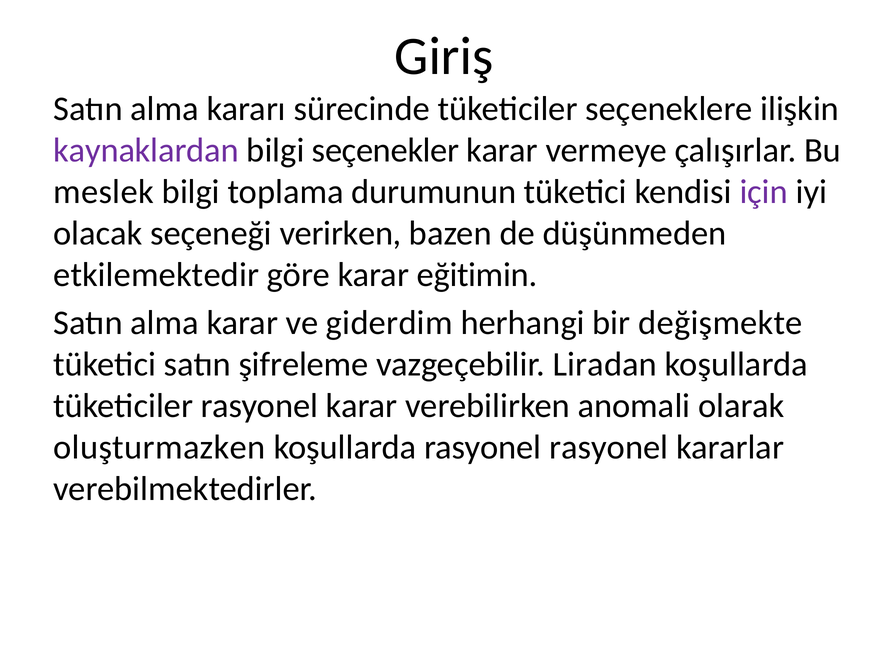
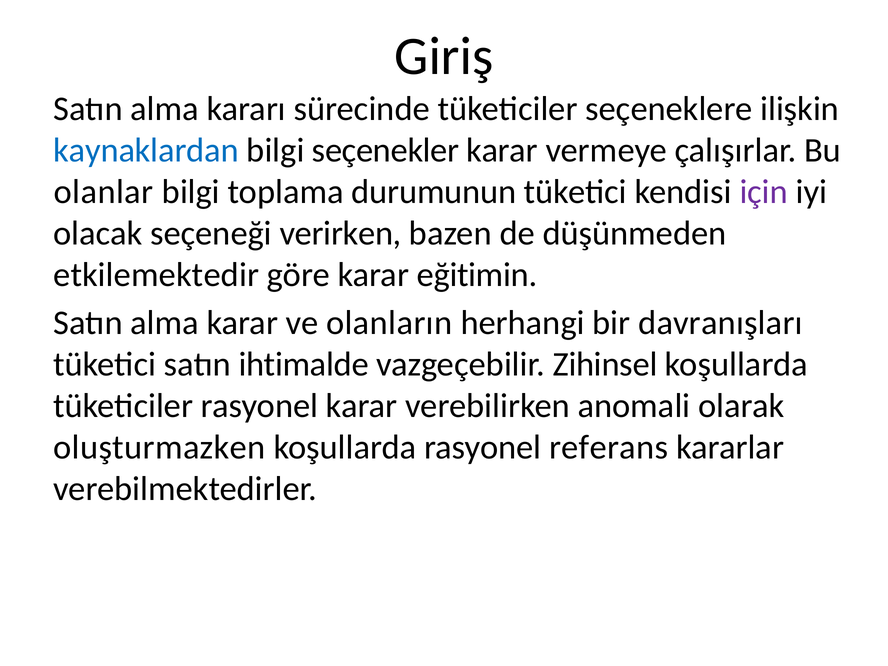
kaynaklardan colour: purple -> blue (146, 150)
meslek: meslek -> olanlar (104, 192)
giderdim: giderdim -> olanların (389, 323)
değişmekte: değişmekte -> davranışları (721, 323)
şifreleme: şifreleme -> ihtimalde (304, 365)
Liradan: Liradan -> Zihinsel (605, 365)
rasyonel rasyonel: rasyonel -> referans (609, 447)
